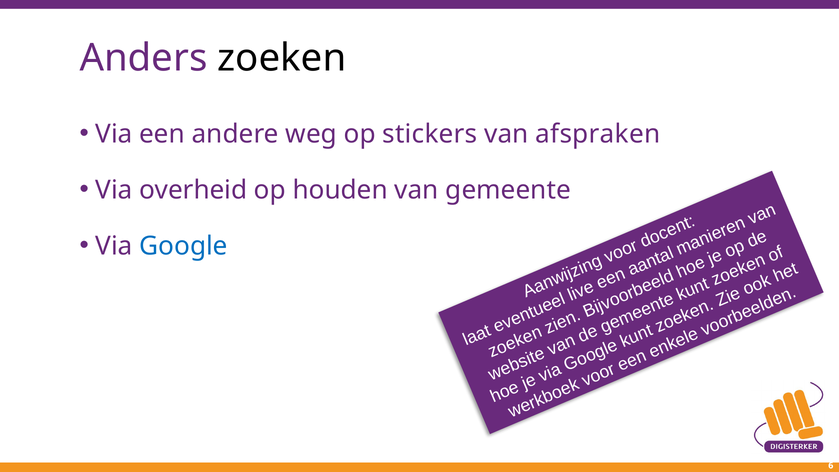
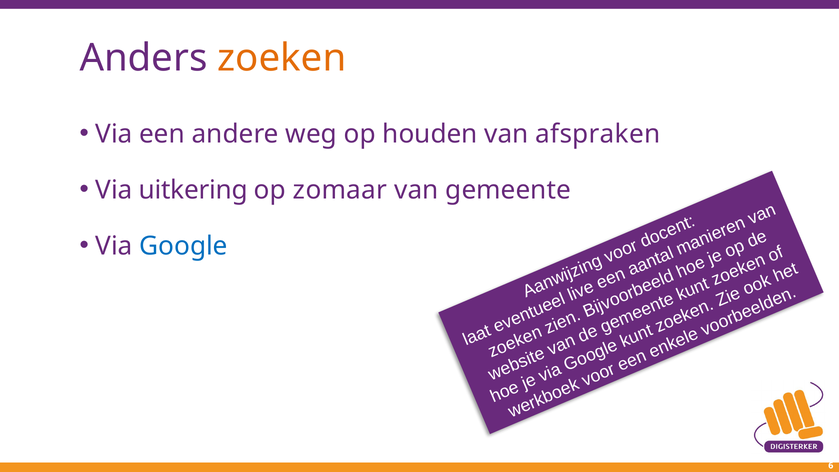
zoeken colour: black -> orange (282, 58)
stickers: stickers -> houden (430, 134)
overheid: overheid -> uitkering (193, 190)
houden: houden -> zomaar (340, 190)
